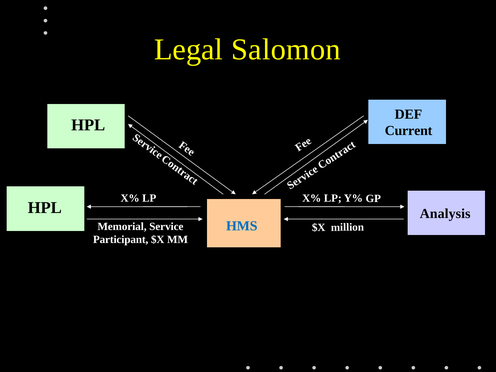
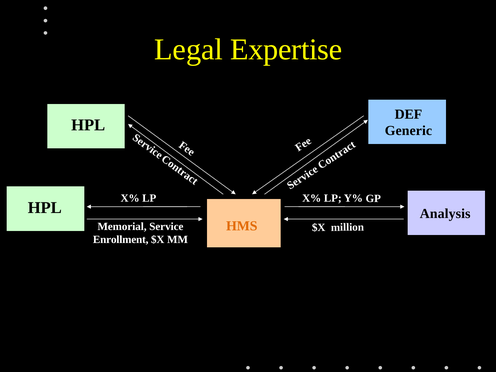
Salomon: Salomon -> Expertise (286, 50)
Current: Current -> Generic (408, 131)
HMS colour: blue -> orange (242, 226)
Participant: Participant -> Enrollment (121, 240)
